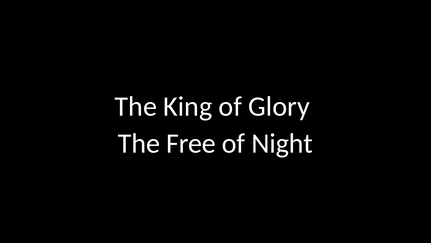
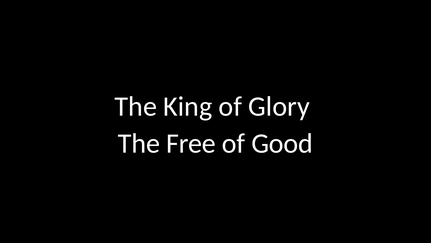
Night: Night -> Good (282, 143)
